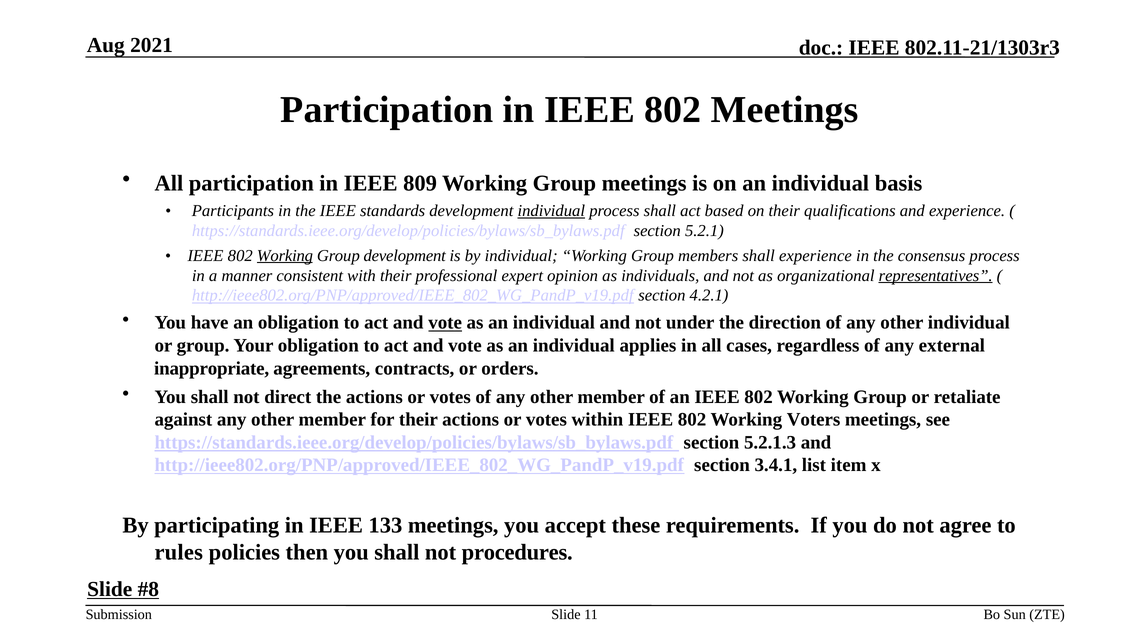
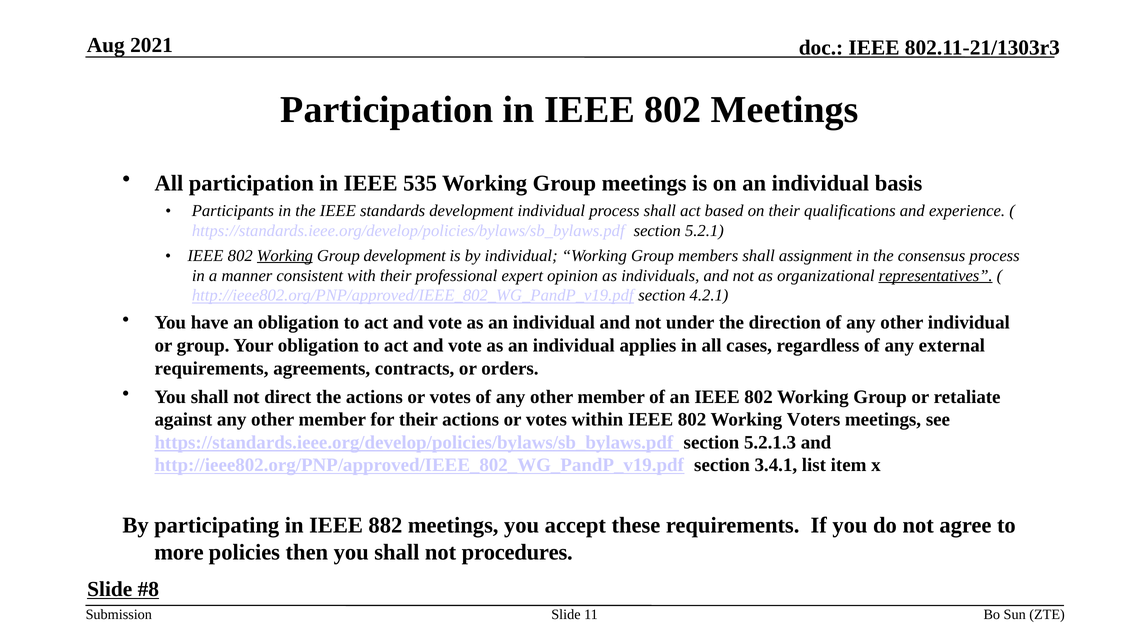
809: 809 -> 535 (420, 183)
individual underline: present -> none (551, 211)
shall experience: experience -> assignment (816, 256)
vote underline: present -> none (445, 323)
inappropriate: inappropriate -> requirements (212, 368)
133: 133 -> 882 (385, 526)
rules: rules -> more (179, 553)
